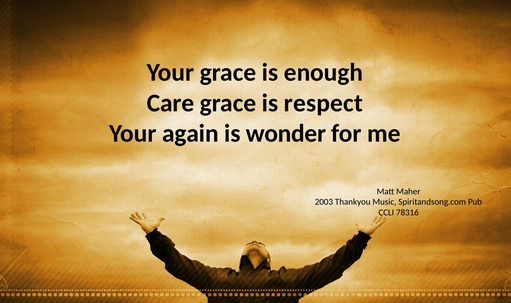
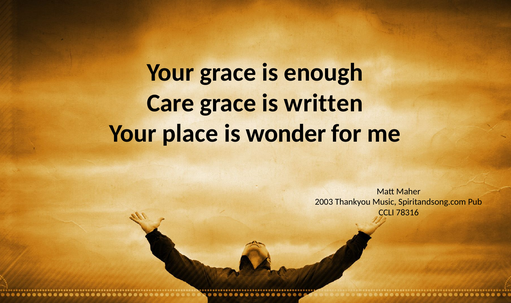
respect: respect -> written (323, 103)
again: again -> place (190, 133)
